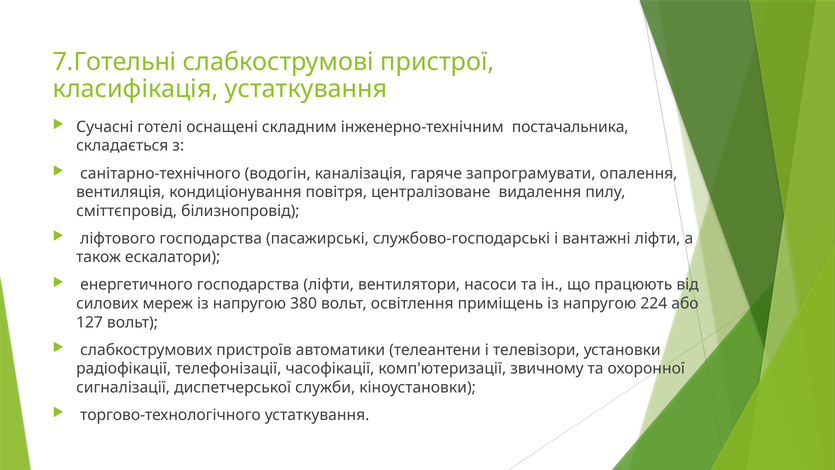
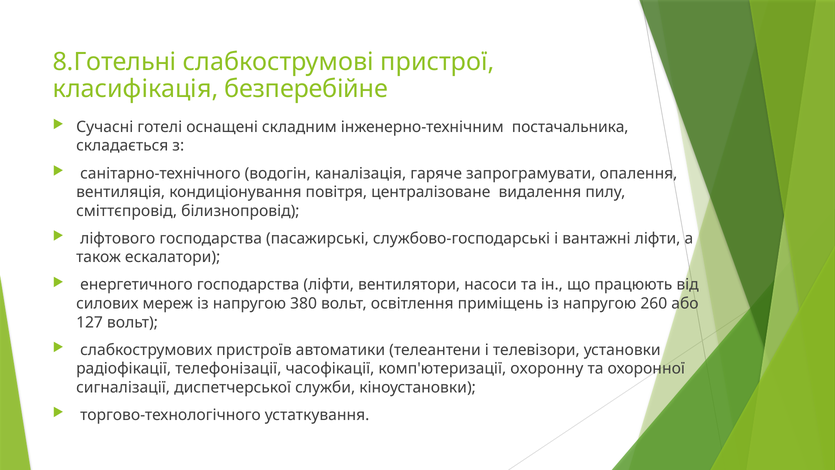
7.Готельні: 7.Готельні -> 8.Готельні (115, 62)
класифікація устаткування: устаткування -> безперебійне (306, 89)
224: 224 -> 260 (654, 303)
звичному: звичному -> охоронну (547, 368)
